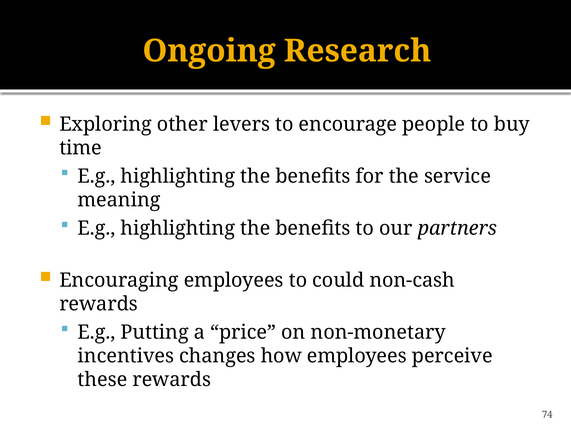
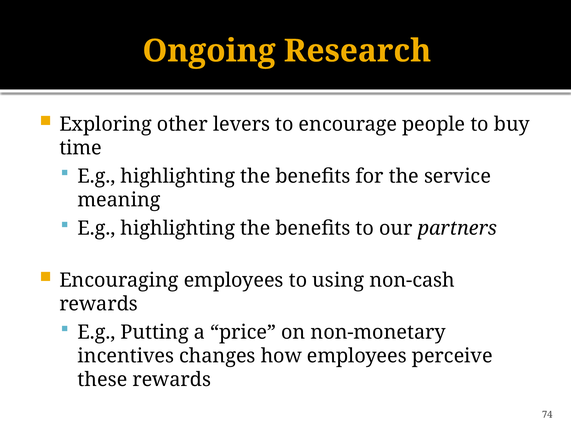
could: could -> using (338, 280)
